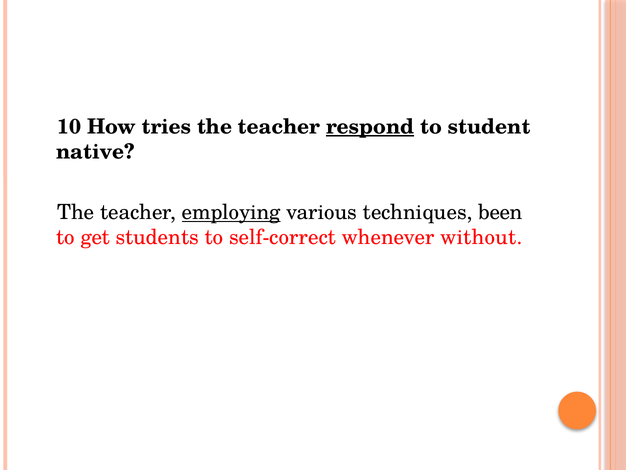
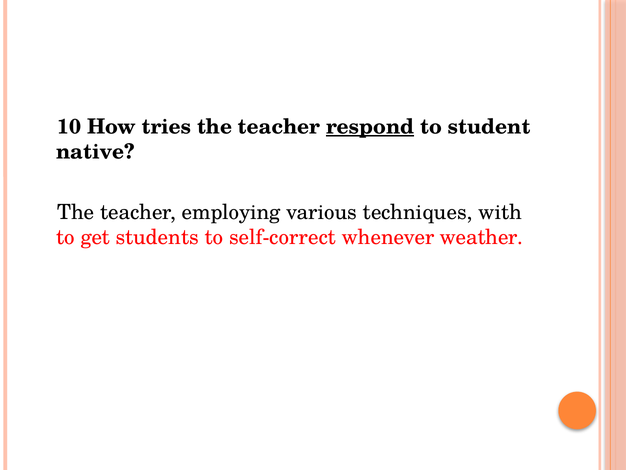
employing underline: present -> none (231, 212)
been: been -> with (500, 212)
without: without -> weather (482, 237)
